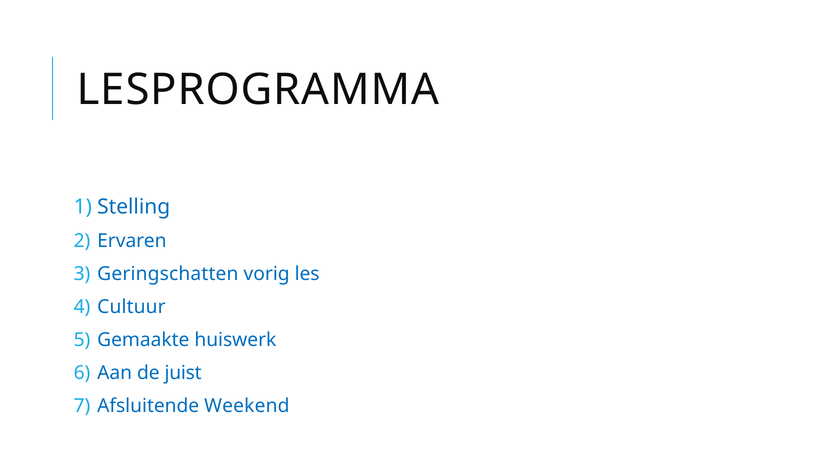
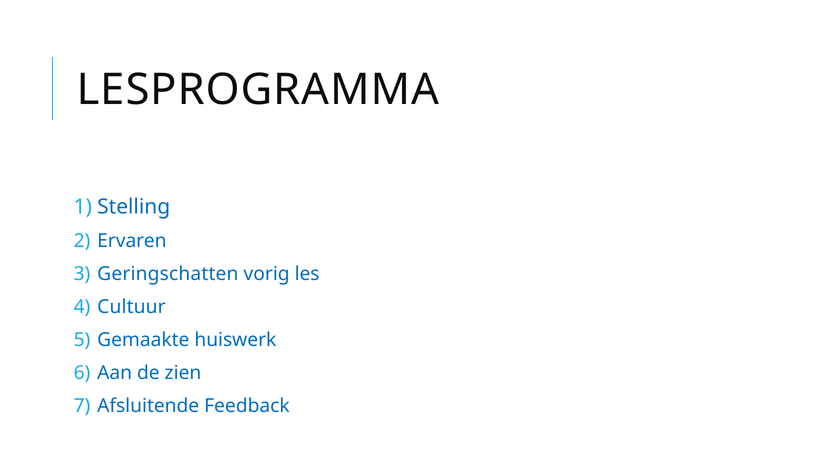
juist: juist -> zien (183, 373)
Weekend: Weekend -> Feedback (247, 406)
